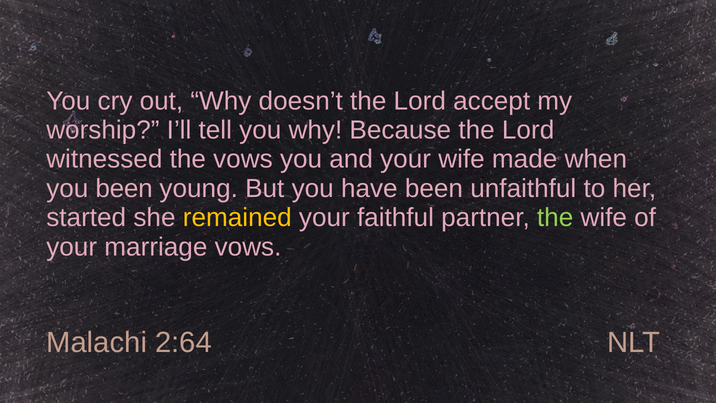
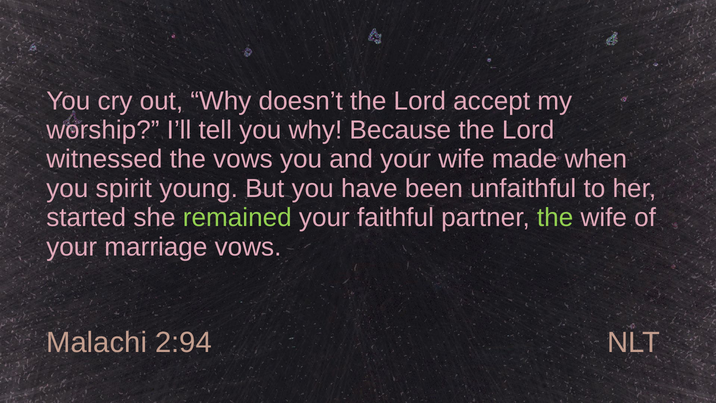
you been: been -> spirit (124, 188)
remained colour: yellow -> light green (237, 218)
2:64: 2:64 -> 2:94 (184, 342)
